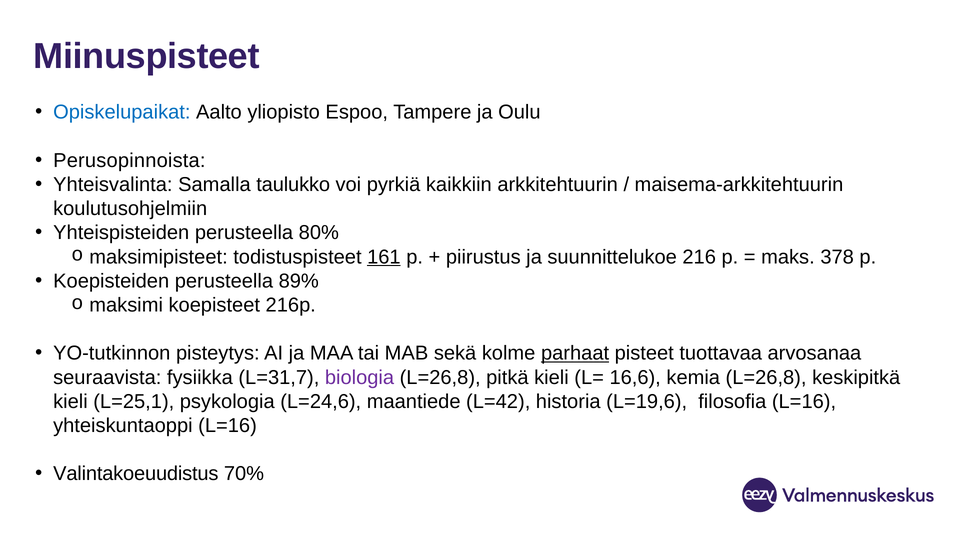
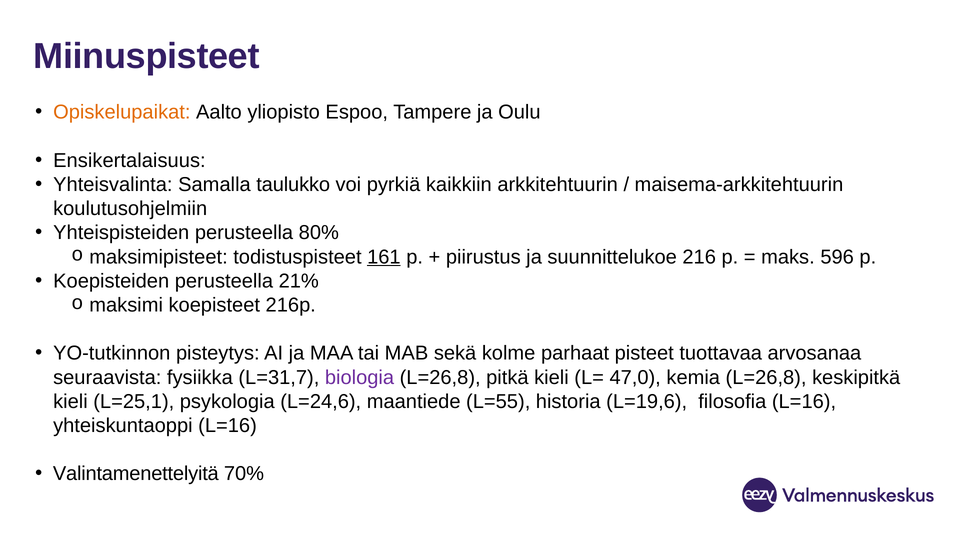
Opiskelupaikat colour: blue -> orange (122, 112)
Perusopinnoista: Perusopinnoista -> Ensikertalaisuus (129, 160)
378: 378 -> 596 (837, 257)
89%: 89% -> 21% (299, 281)
parhaat underline: present -> none (575, 353)
16,6: 16,6 -> 47,0 (635, 377)
L=42: L=42 -> L=55 (498, 401)
Valintakoeuudistus: Valintakoeuudistus -> Valintamenettelyitä (136, 474)
